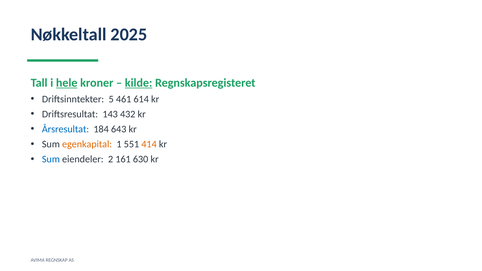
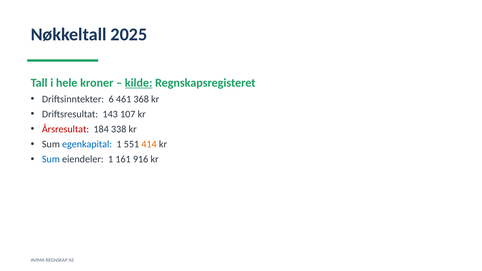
hele underline: present -> none (67, 83)
5: 5 -> 6 (111, 99)
614: 614 -> 368 (141, 99)
432: 432 -> 107 (128, 114)
Årsresultat colour: blue -> red (66, 129)
643: 643 -> 338 (119, 129)
egenkapital colour: orange -> blue (87, 144)
eiendeler 2: 2 -> 1 (111, 159)
630: 630 -> 916 (141, 159)
